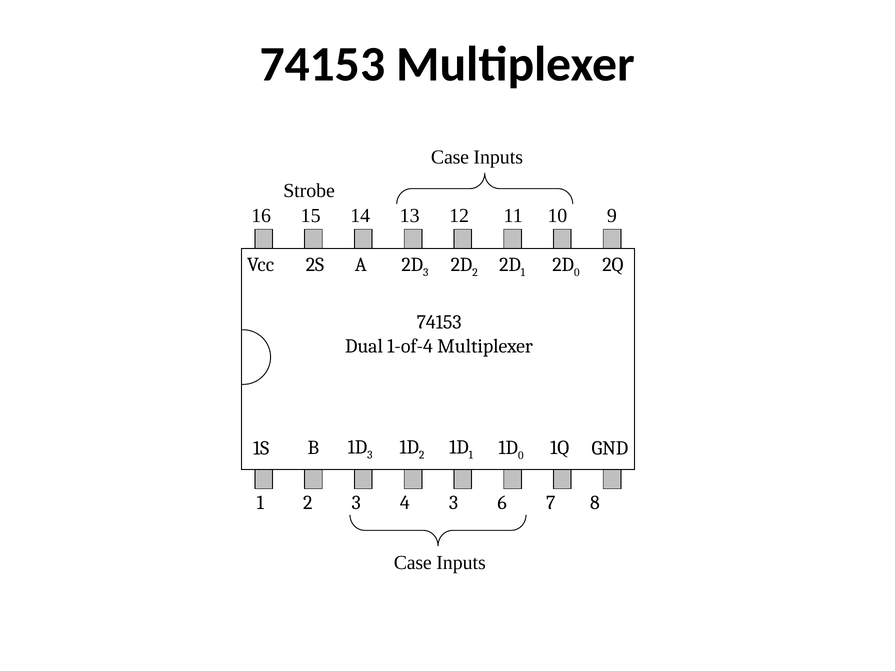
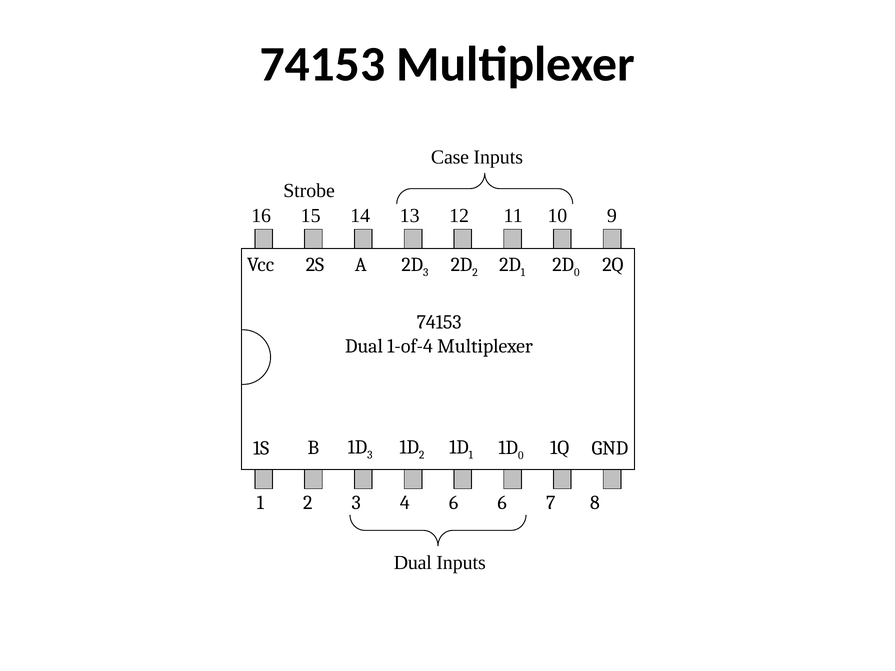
4 3: 3 -> 6 (454, 503)
Case: Case -> Dual (413, 563)
